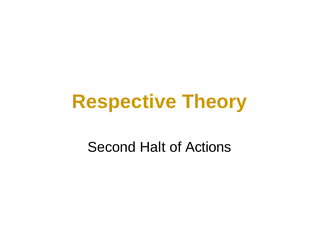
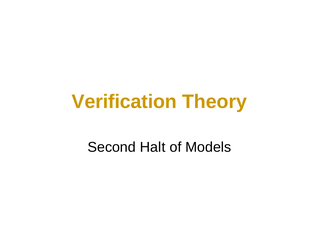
Respective: Respective -> Verification (124, 101)
Actions: Actions -> Models (208, 147)
